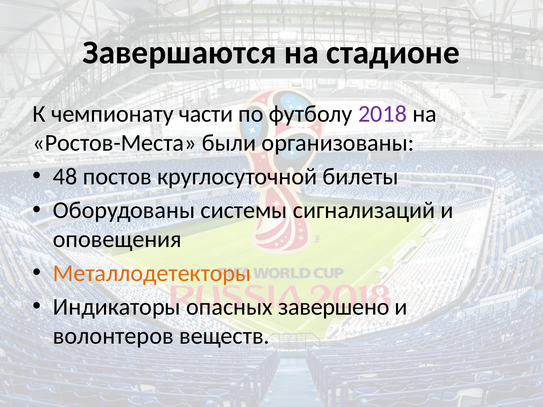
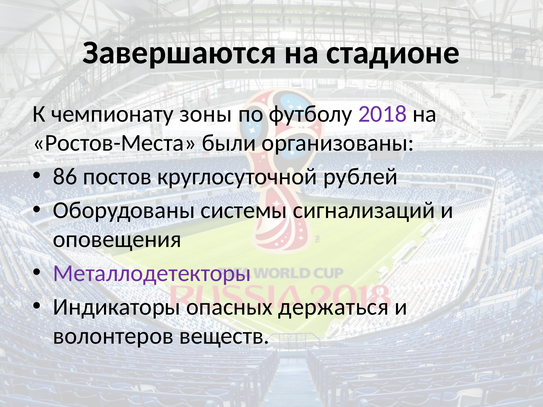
части: части -> зоны (206, 114)
48: 48 -> 86 (65, 177)
билеты: билеты -> рублей (361, 177)
Металлодетекторы colour: orange -> purple (152, 273)
завершено: завершено -> держаться (334, 307)
